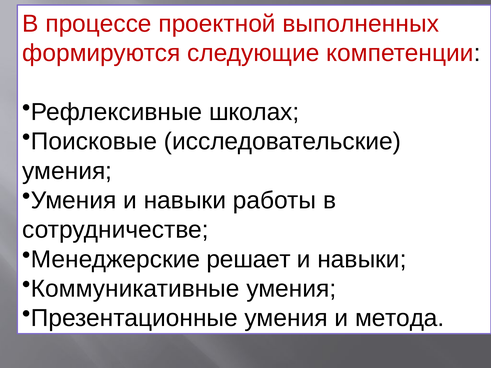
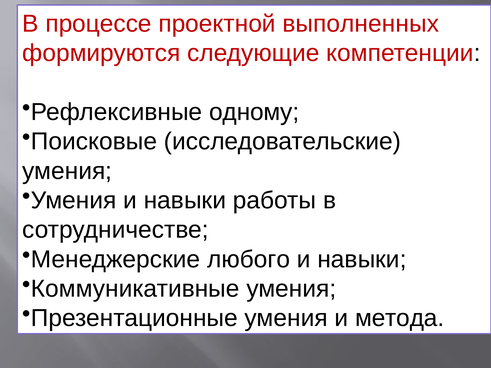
школах: школах -> одному (254, 112)
решает: решает -> любого (249, 259)
